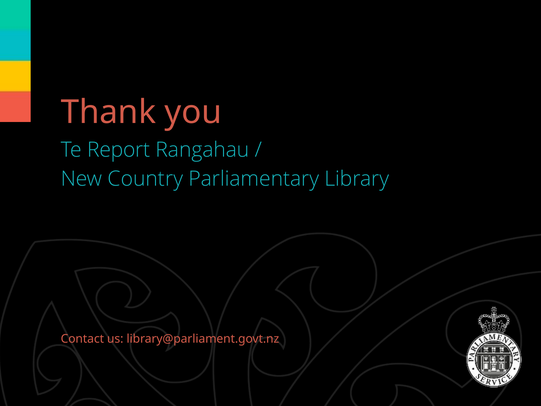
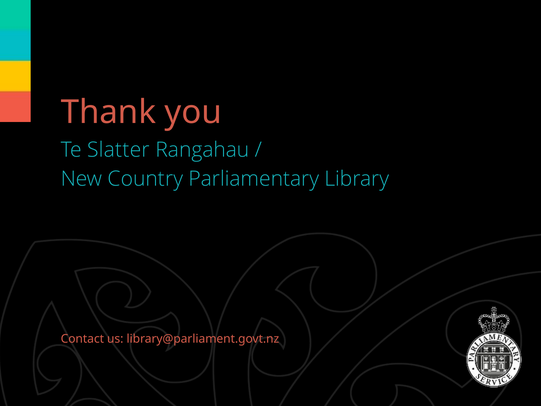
Report: Report -> Slatter (118, 150)
